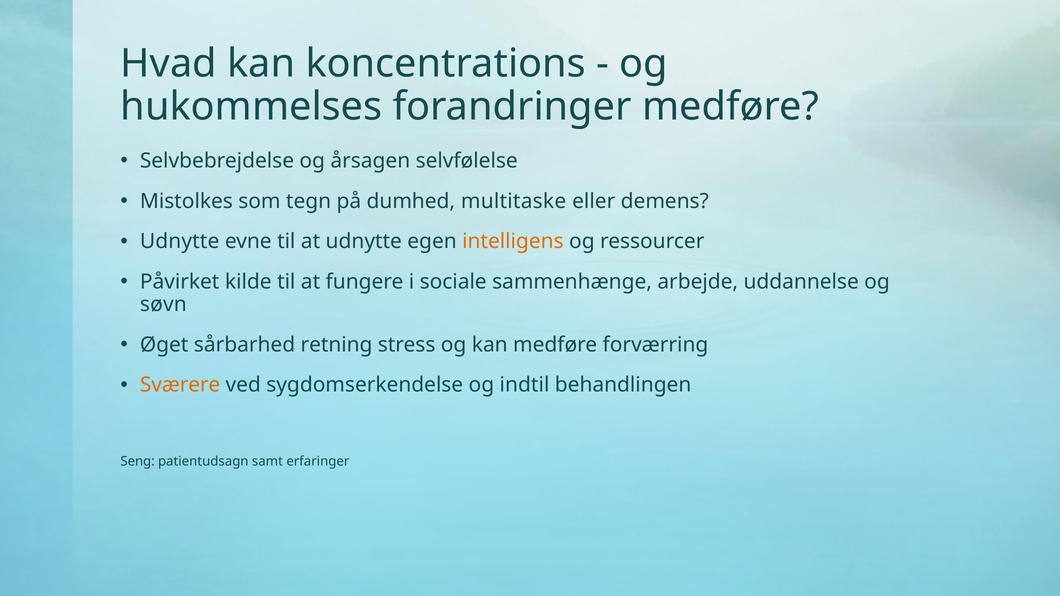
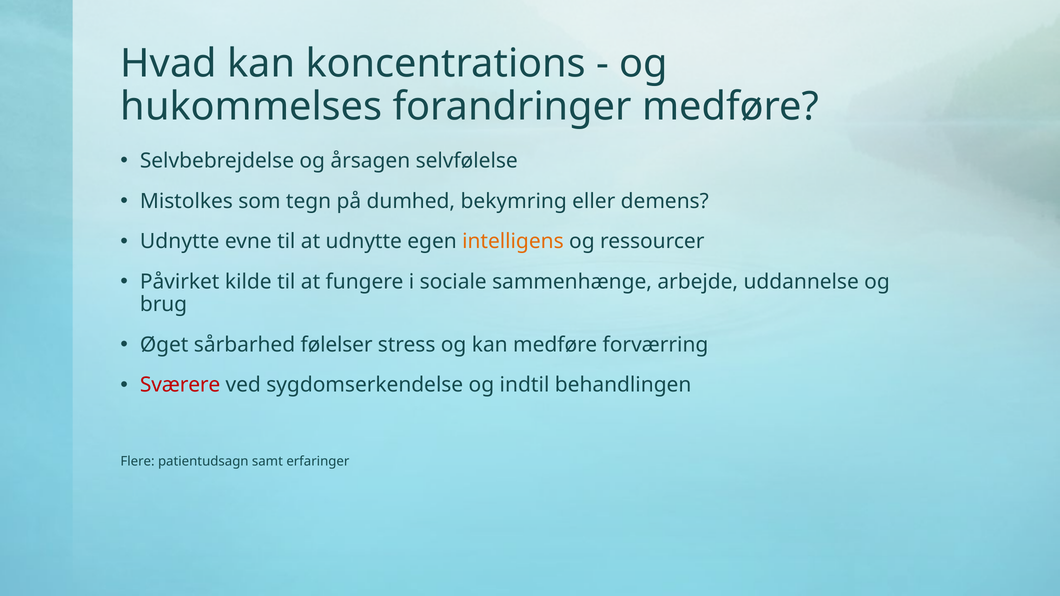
multitaske: multitaske -> bekymring (514, 201)
søvn: søvn -> brug (164, 305)
retning: retning -> følelser (337, 345)
Sværere colour: orange -> red (180, 385)
Seng: Seng -> Flere (138, 462)
